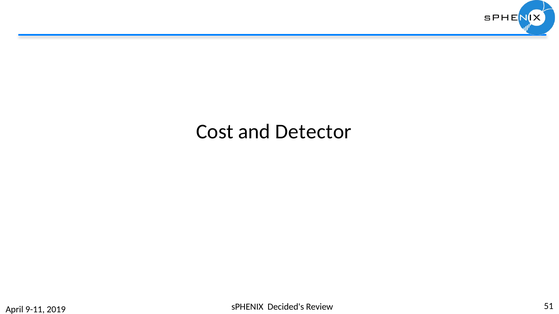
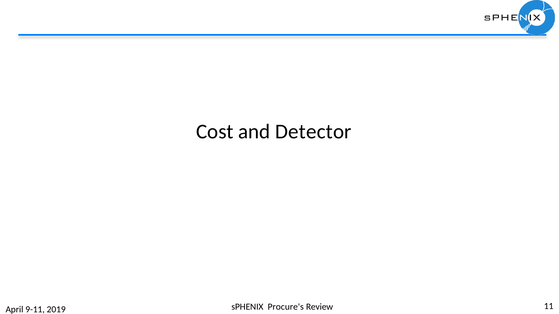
Decided's: Decided's -> Procure's (286, 307)
51: 51 -> 11 (549, 307)
